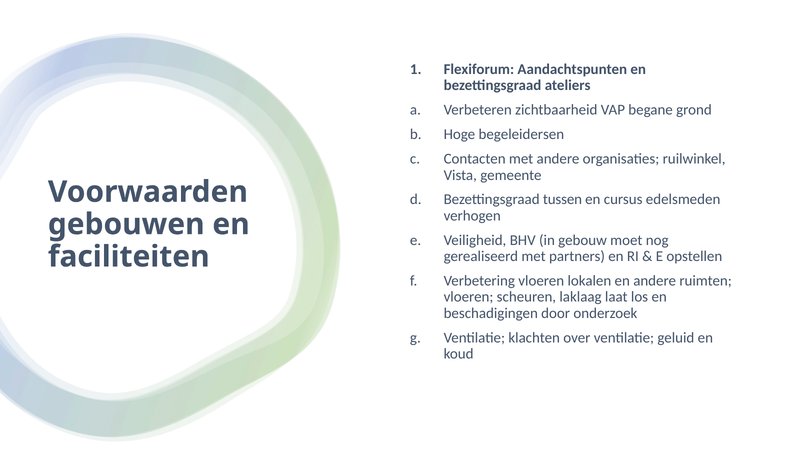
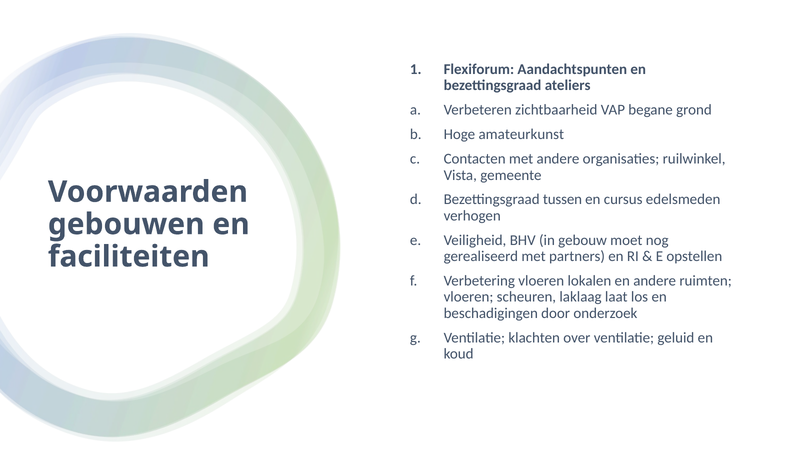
begeleidersen: begeleidersen -> amateurkunst (521, 134)
